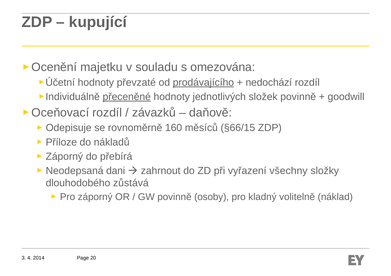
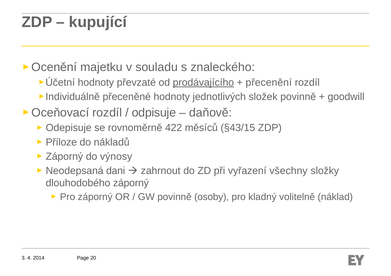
omezována: omezována -> znaleckého (223, 67)
nedochází: nedochází -> přecenění (269, 83)
přeceněné underline: present -> none (127, 97)
závazků: závazků -> odpisuje (154, 113)
160: 160 -> 422 (174, 128)
§66/15: §66/15 -> §43/15 (238, 128)
přebírá: přebírá -> výnosy (116, 157)
dlouhodobého zůstává: zůstává -> záporný (131, 183)
